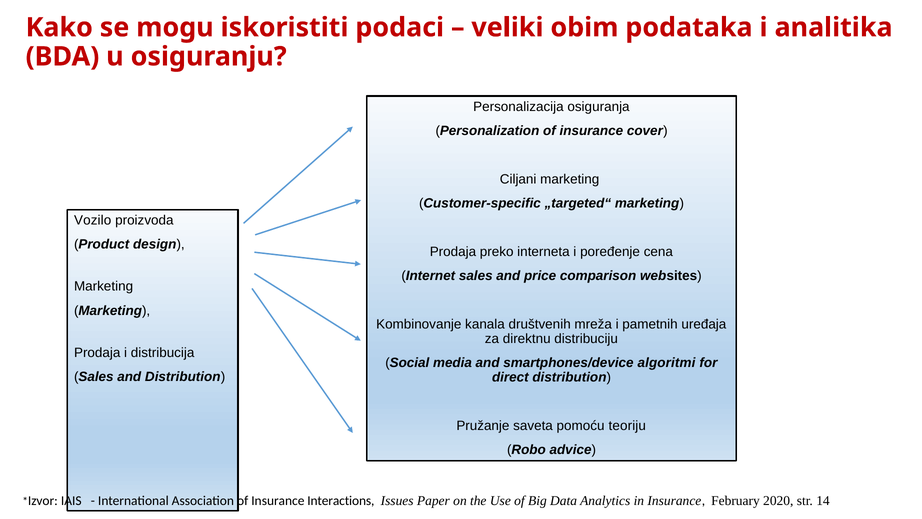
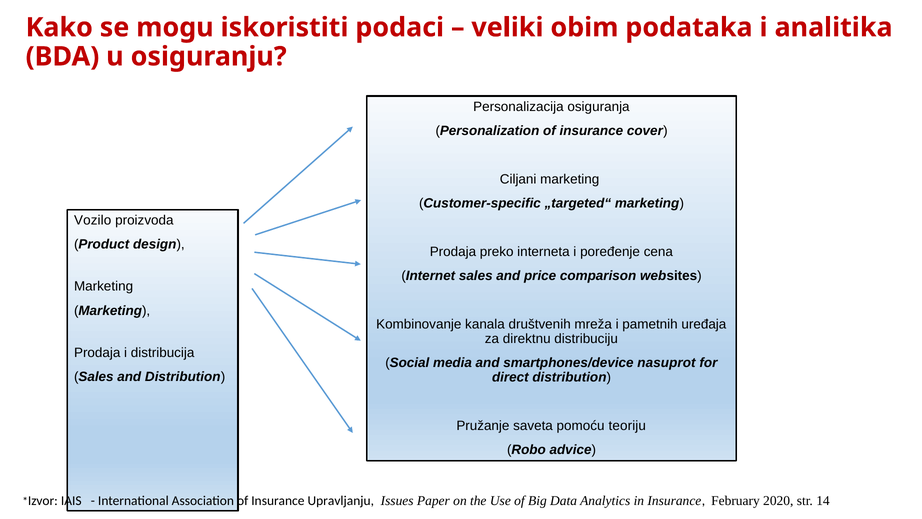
algoritmi: algoritmi -> nasuprot (666, 363)
Interactions: Interactions -> Upravljanju (341, 500)
